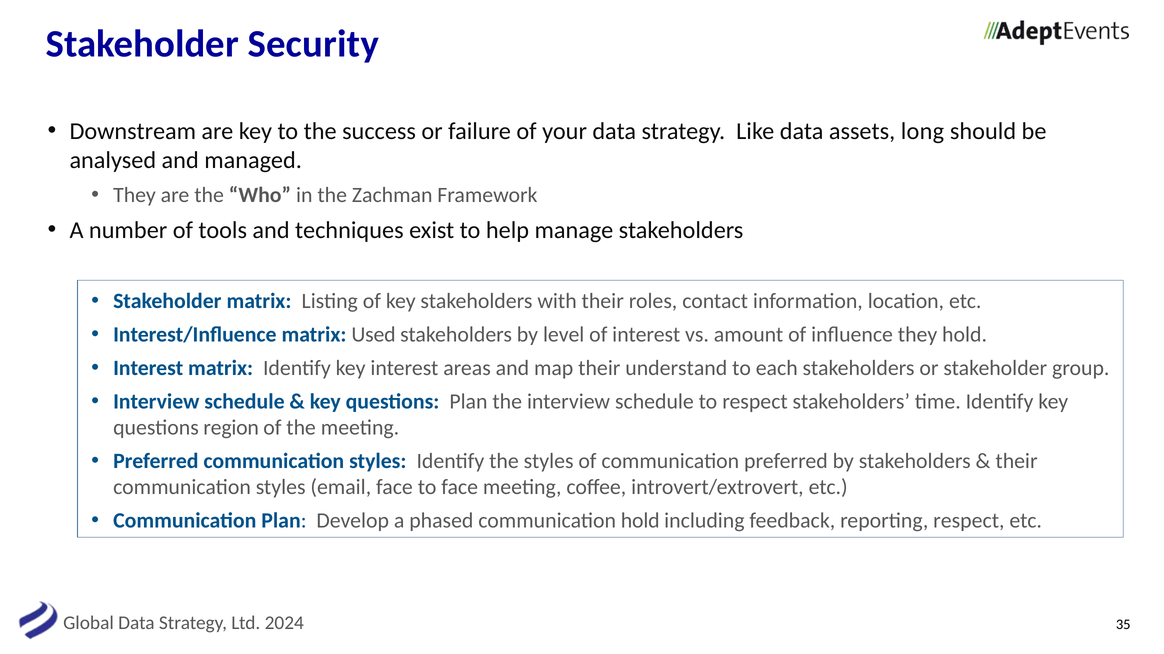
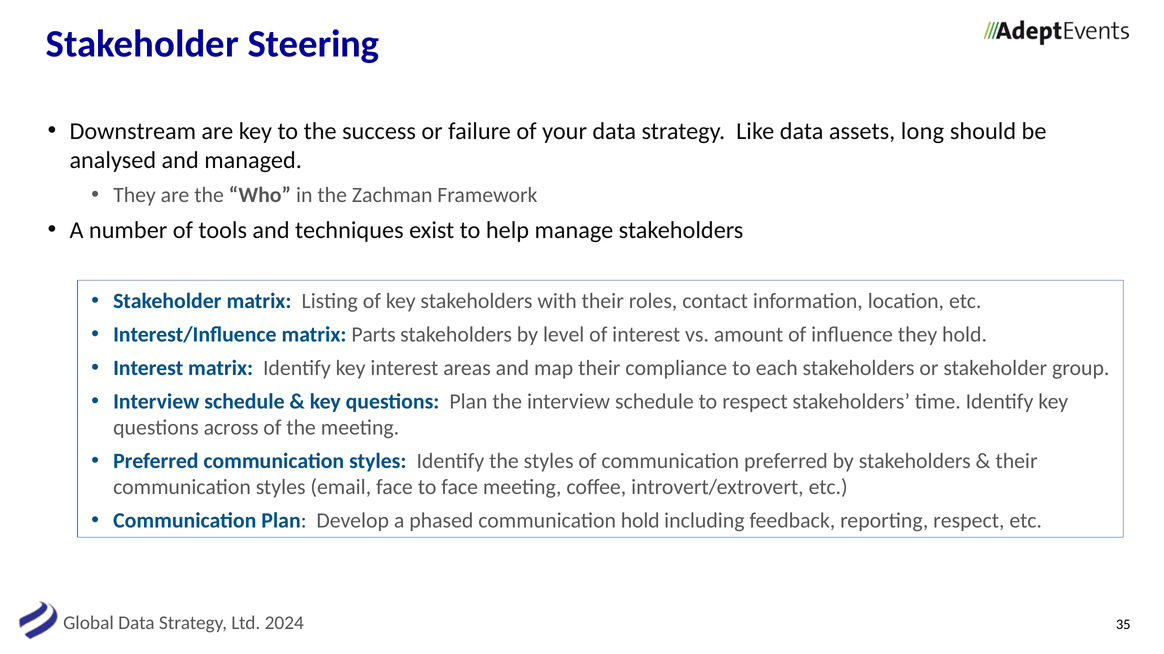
Security: Security -> Steering (313, 44)
Used: Used -> Parts (374, 335)
understand: understand -> compliance (676, 369)
region: region -> across (231, 428)
